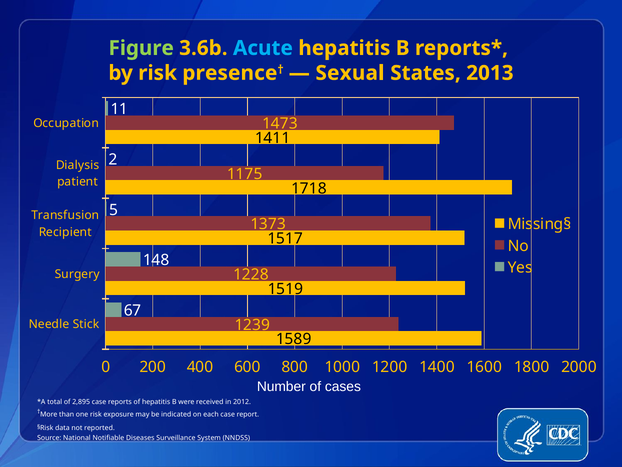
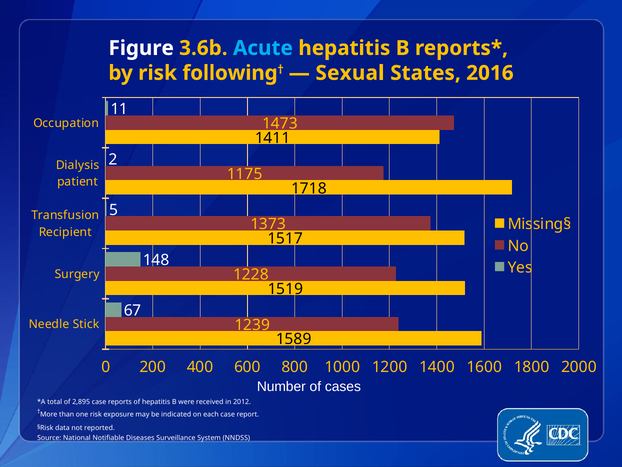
Figure colour: light green -> white (141, 48)
presence: presence -> following (230, 73)
2013: 2013 -> 2016 (490, 73)
